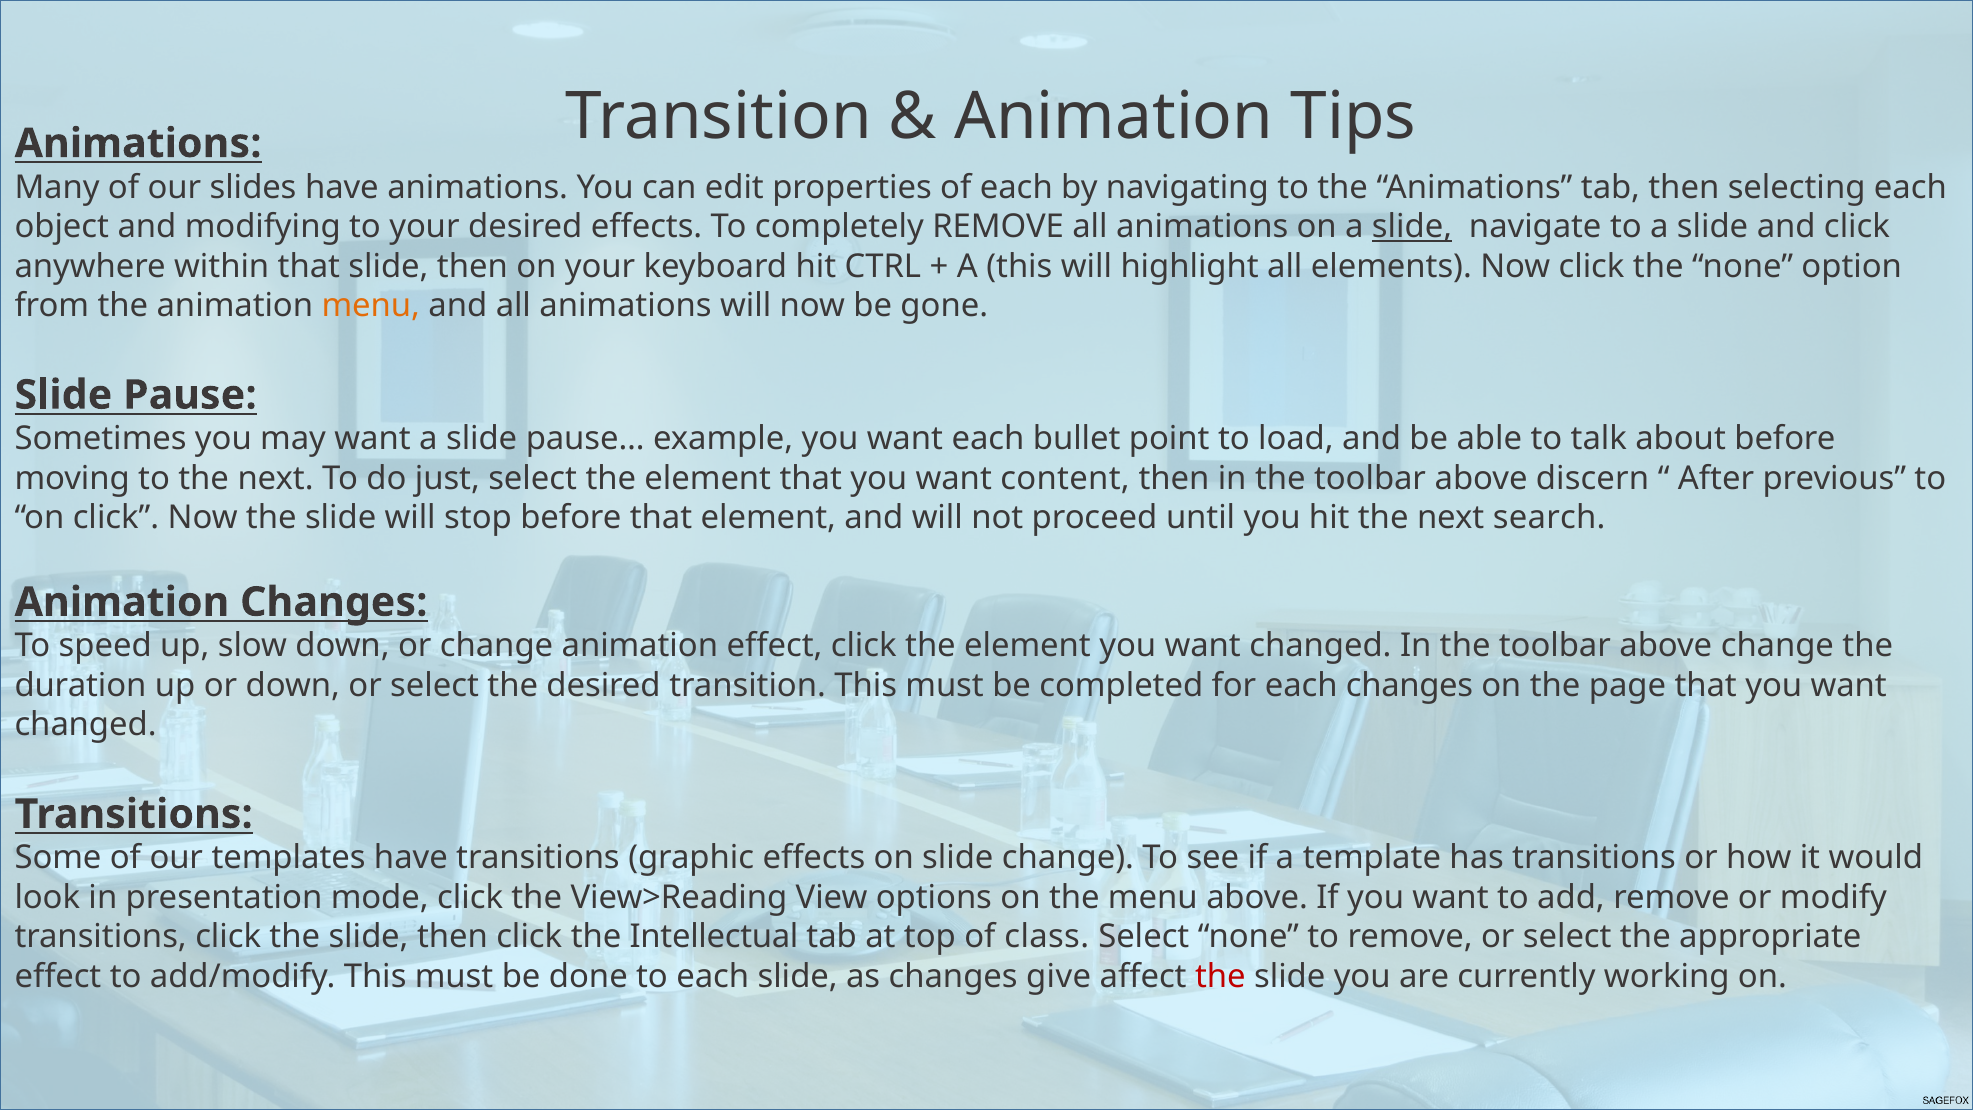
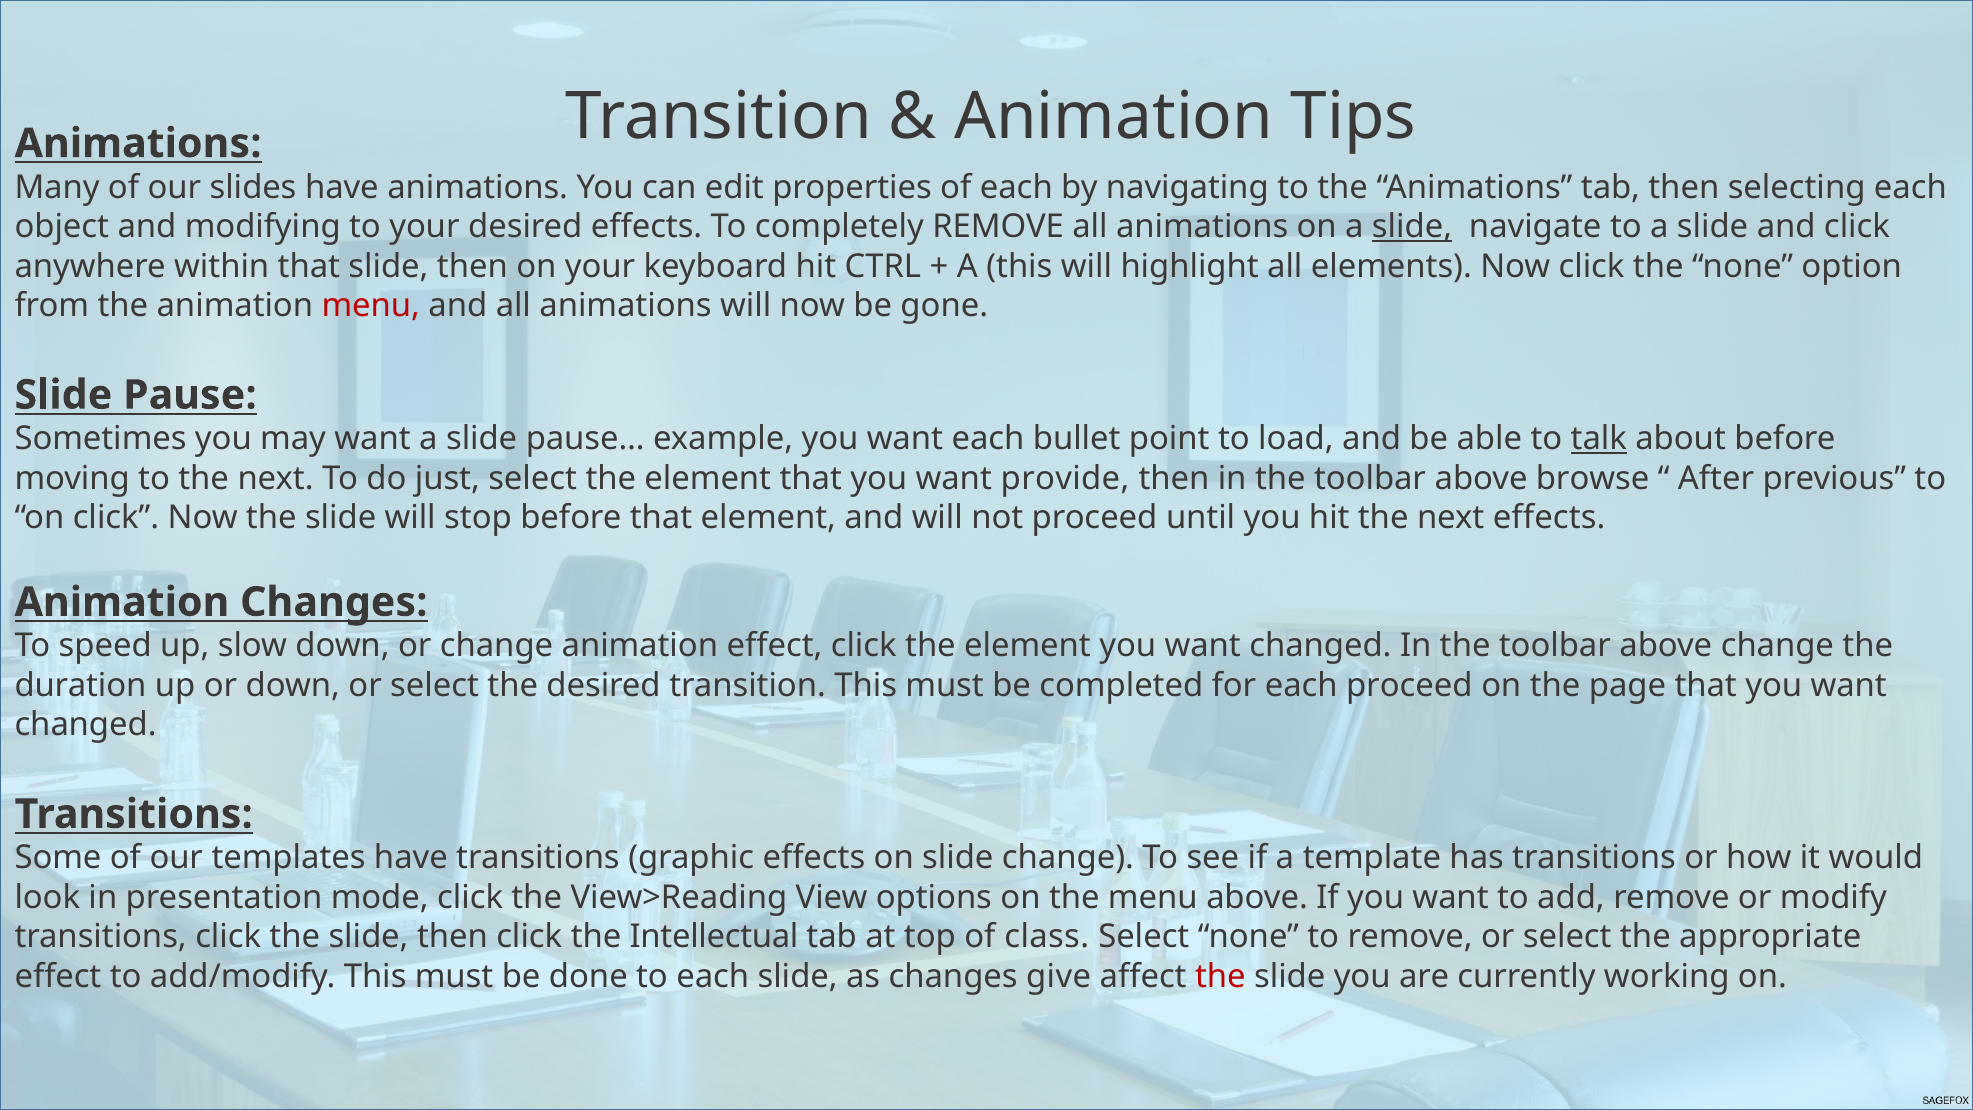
menu colour: orange -> red (371, 306)
talk underline: none -> present (1599, 439)
content: content -> provide (1065, 478)
discern: discern -> browse (1593, 478)
next search: search -> effects (1549, 518)
each changes: changes -> proceed (1409, 685)
